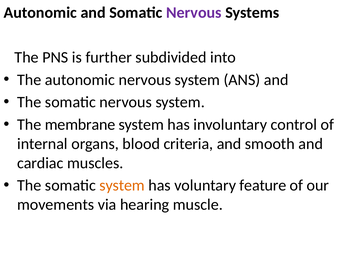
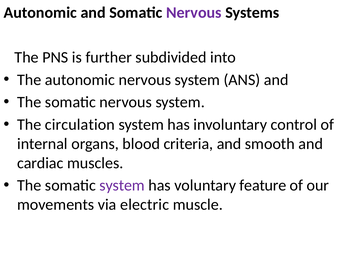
membrane: membrane -> circulation (80, 125)
system colour: orange -> purple (122, 186)
hearing: hearing -> electric (145, 205)
